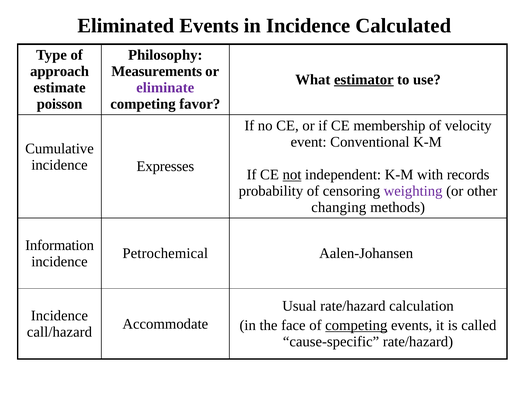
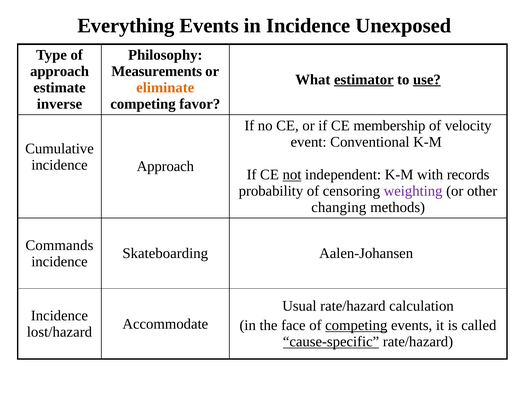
Eliminated: Eliminated -> Everything (126, 26)
Calculated: Calculated -> Unexposed (403, 26)
use underline: none -> present (427, 79)
eliminate colour: purple -> orange (165, 88)
poisson: poisson -> inverse (59, 104)
incidence Expresses: Expresses -> Approach (165, 166)
Information: Information -> Commands (59, 245)
Petrochemical: Petrochemical -> Skateboarding (165, 253)
call/hazard: call/hazard -> lost/hazard (59, 332)
cause-specific underline: none -> present (331, 341)
